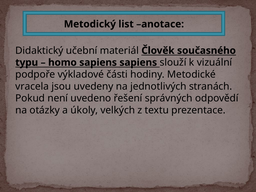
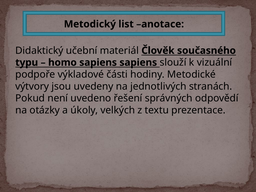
vracela: vracela -> výtvory (32, 86)
